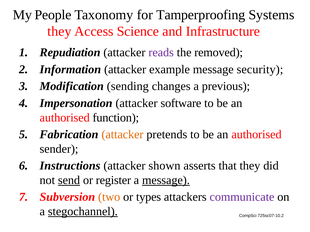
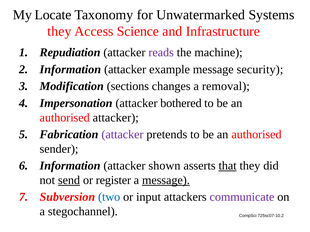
People: People -> Locate (53, 15)
Tamperproofing: Tamperproofing -> Unwatermarked (201, 15)
removed: removed -> machine (219, 53)
sending: sending -> sections (128, 86)
previous: previous -> removal (226, 86)
software: software -> bothered (181, 103)
authorised function: function -> attacker (116, 118)
attacker colour: orange -> purple (122, 135)
Instructions: Instructions -> Information (70, 166)
that underline: none -> present (228, 166)
two colour: orange -> blue (109, 197)
types: types -> input (149, 197)
stegochannel underline: present -> none (83, 212)
